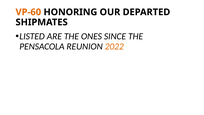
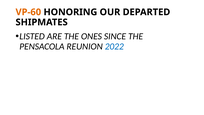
2022 colour: orange -> blue (114, 46)
